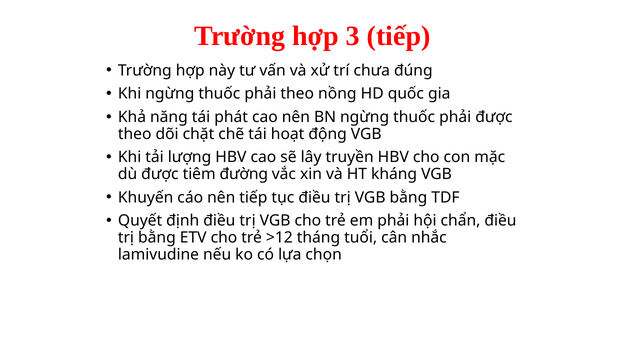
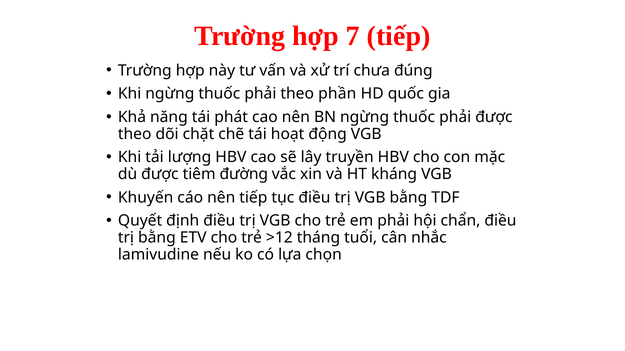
3: 3 -> 7 (353, 36)
nồng: nồng -> phần (337, 94)
